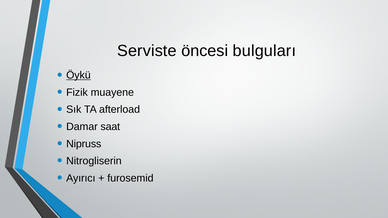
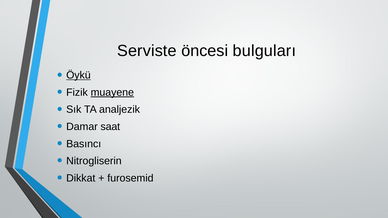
muayene underline: none -> present (112, 92)
afterload: afterload -> analjezik (120, 110)
Nipruss: Nipruss -> Basıncı (84, 144)
Ayırıcı: Ayırıcı -> Dikkat (81, 178)
